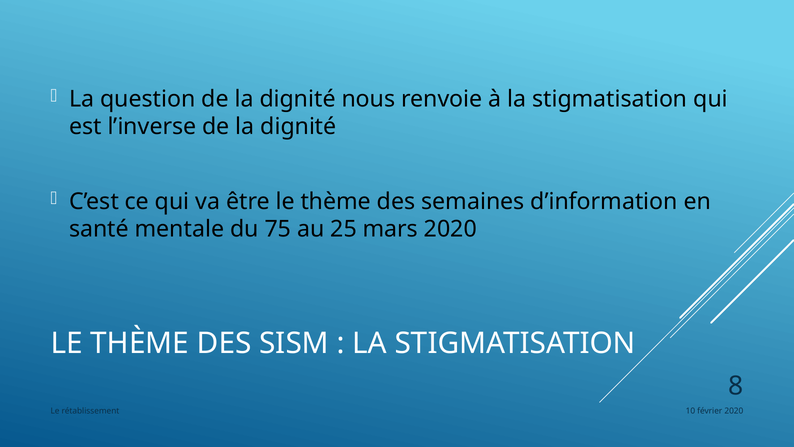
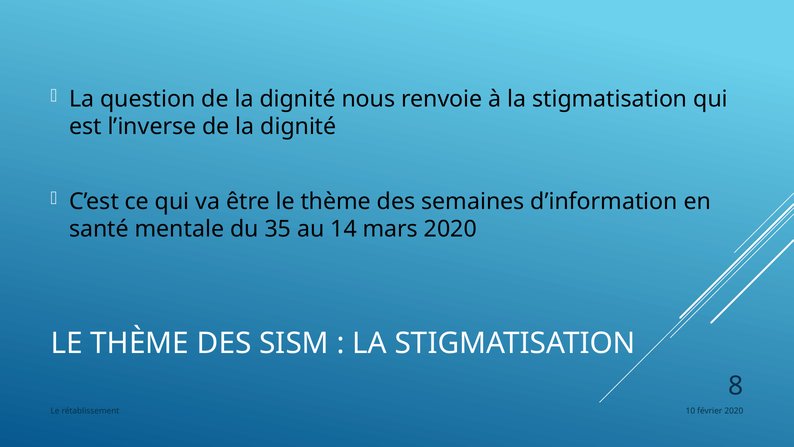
75: 75 -> 35 (278, 229)
25: 25 -> 14 (344, 229)
